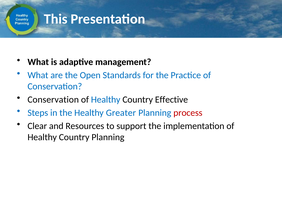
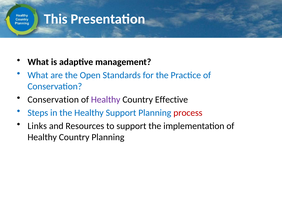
Healthy colour: blue -> purple (106, 99)
Healthy Greater: Greater -> Support (121, 113)
Clear: Clear -> Links (37, 126)
